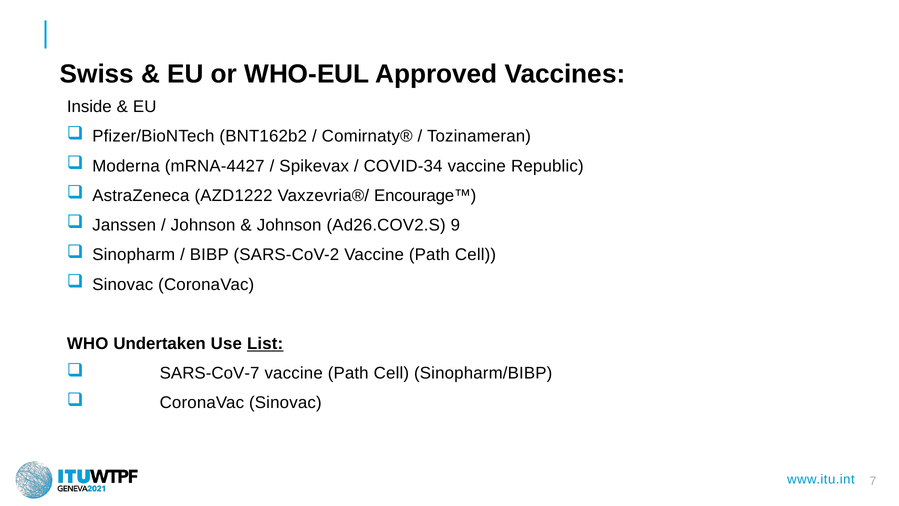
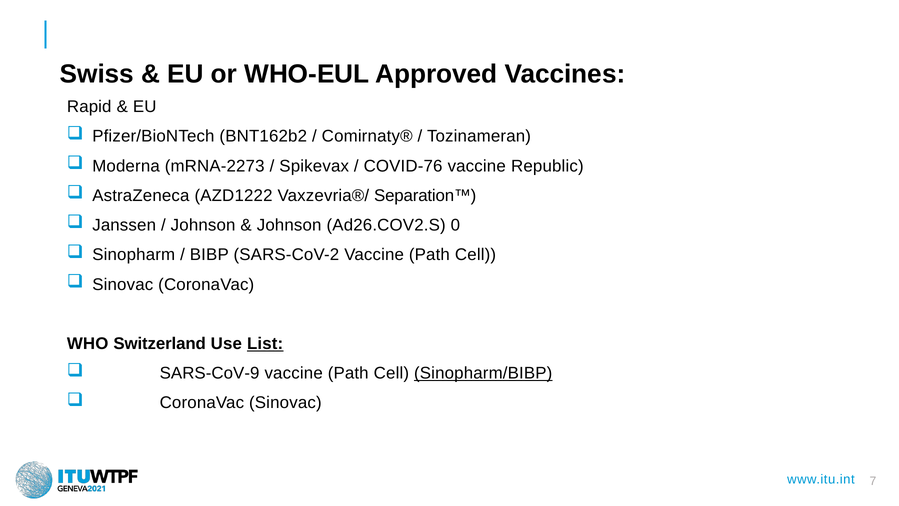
Inside: Inside -> Rapid (89, 107)
mRNA-4427: mRNA-4427 -> mRNA-2273 (215, 166)
COVID-34: COVID-34 -> COVID-76 (403, 166)
Encourage™: Encourage™ -> Separation™ (425, 195)
9: 9 -> 0 (455, 225)
Undertaken: Undertaken -> Switzerland (160, 343)
SARS-CoV-7: SARS-CoV-7 -> SARS-CoV-9 (210, 373)
Sinopharm/BIBP underline: none -> present (483, 373)
